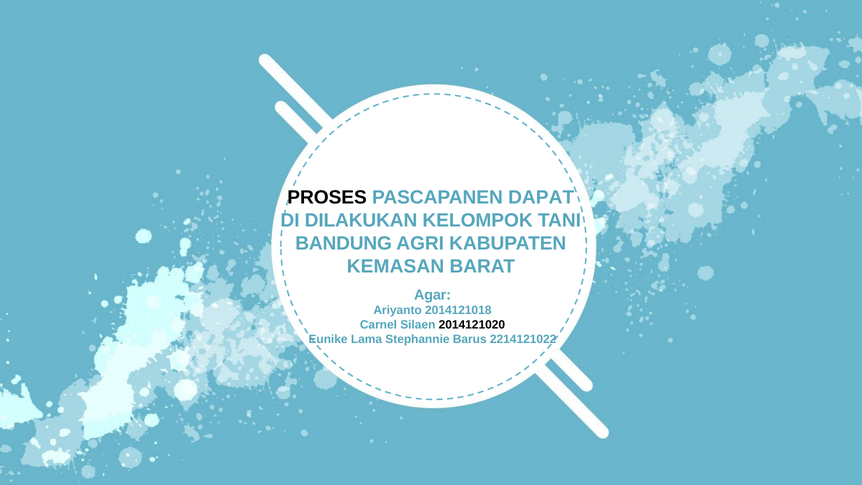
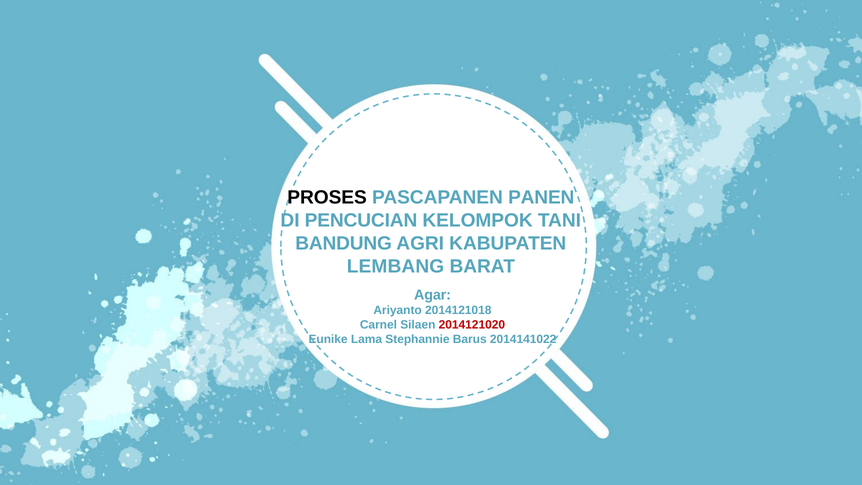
DAPAT: DAPAT -> PANEN (541, 198)
DILAKUKAN: DILAKUKAN -> PENCUCIAN (361, 221)
KEMASAN: KEMASAN -> LEMBANG (396, 267)
2014121020 colour: black -> red (472, 325)
2214121022: 2214121022 -> 2014141022 (523, 339)
